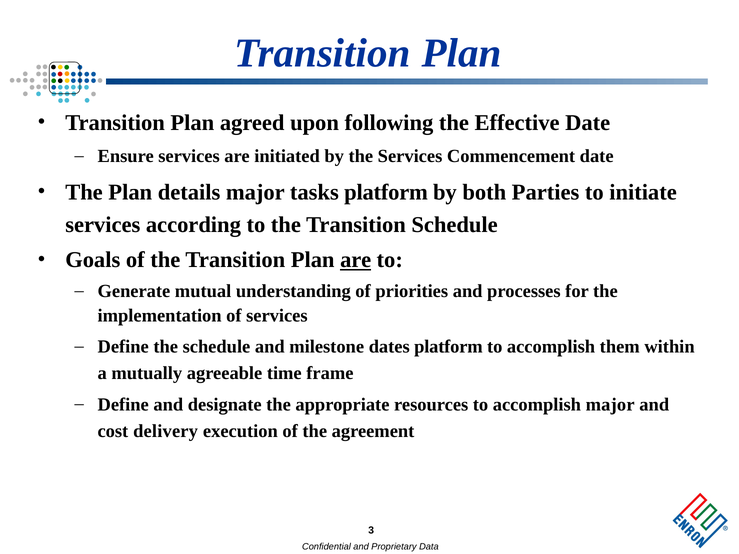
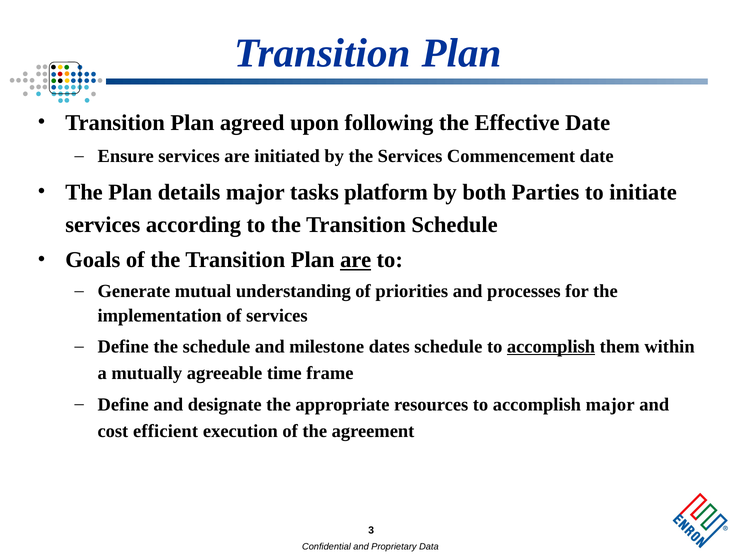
dates platform: platform -> schedule (448, 347)
accomplish underline: none -> present (551, 347)
delivery: delivery -> efficient (166, 431)
